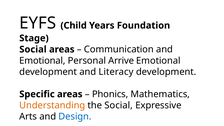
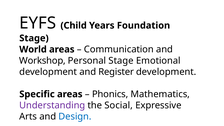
Social: Social -> World (33, 49)
Emotional: Emotional -> Workshop (42, 61)
Personal Arrive: Arrive -> Stage (121, 61)
Literacy: Literacy -> Register (116, 72)
Understanding colour: orange -> purple (52, 105)
